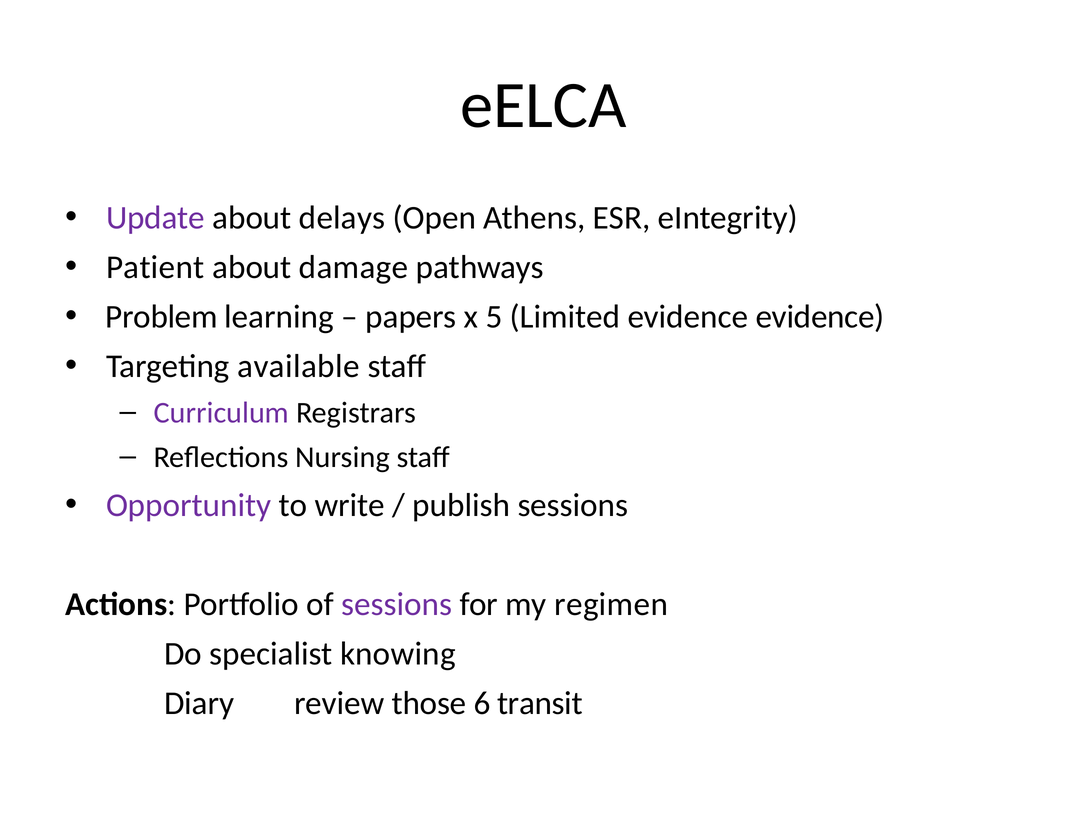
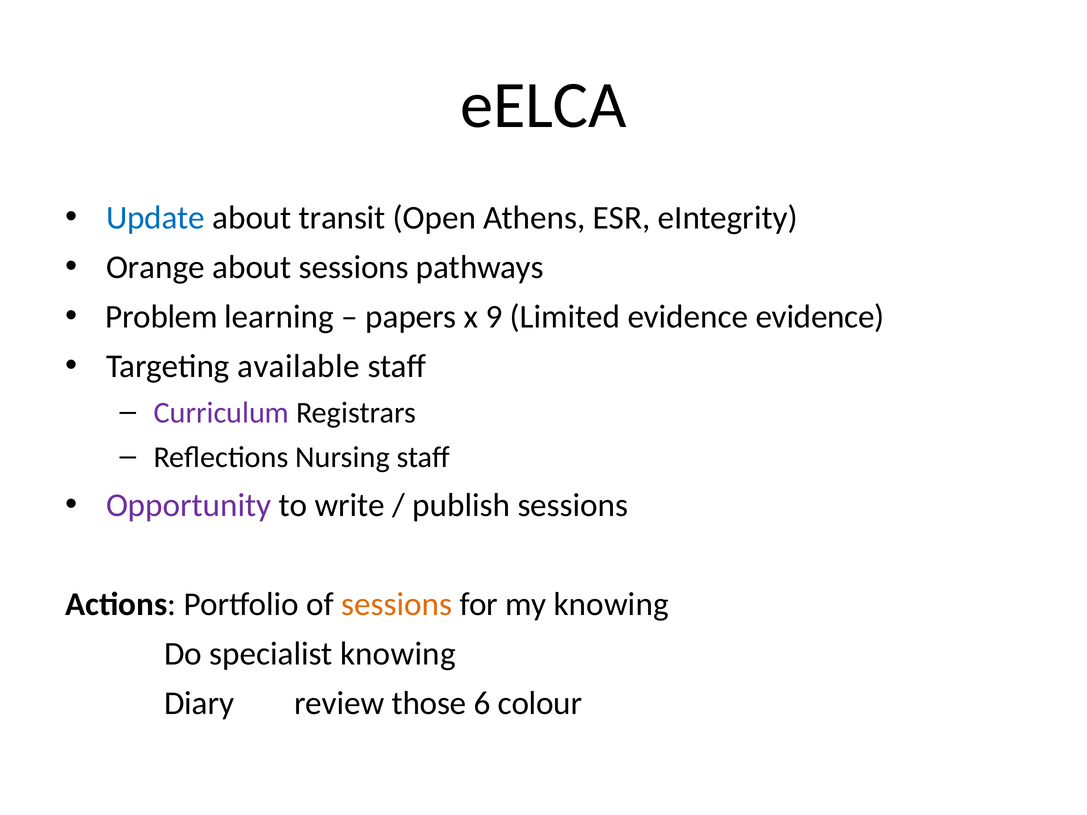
Update colour: purple -> blue (155, 218)
delays: delays -> transit (342, 218)
Patient: Patient -> Orange (155, 267)
about damage: damage -> sessions (354, 267)
5: 5 -> 9 (494, 317)
sessions colour: purple -> orange (397, 604)
my regimen: regimen -> knowing (611, 604)
transit: transit -> colour (540, 703)
